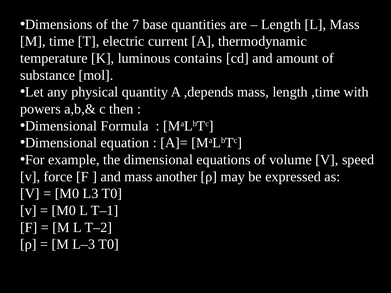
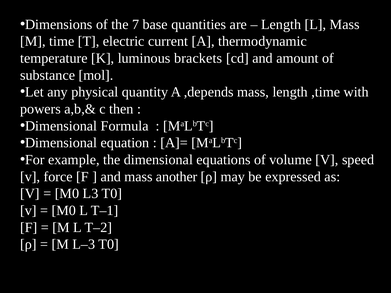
contains: contains -> brackets (198, 58)
